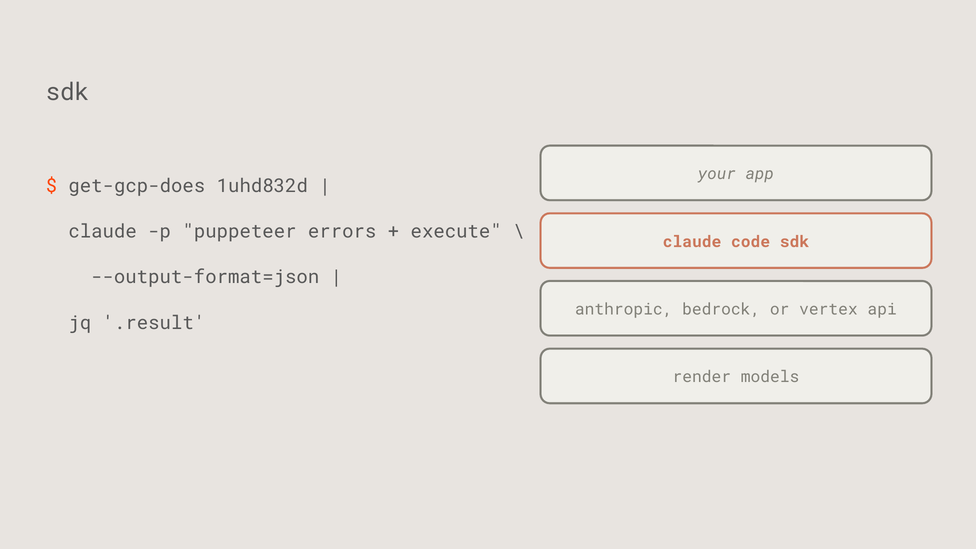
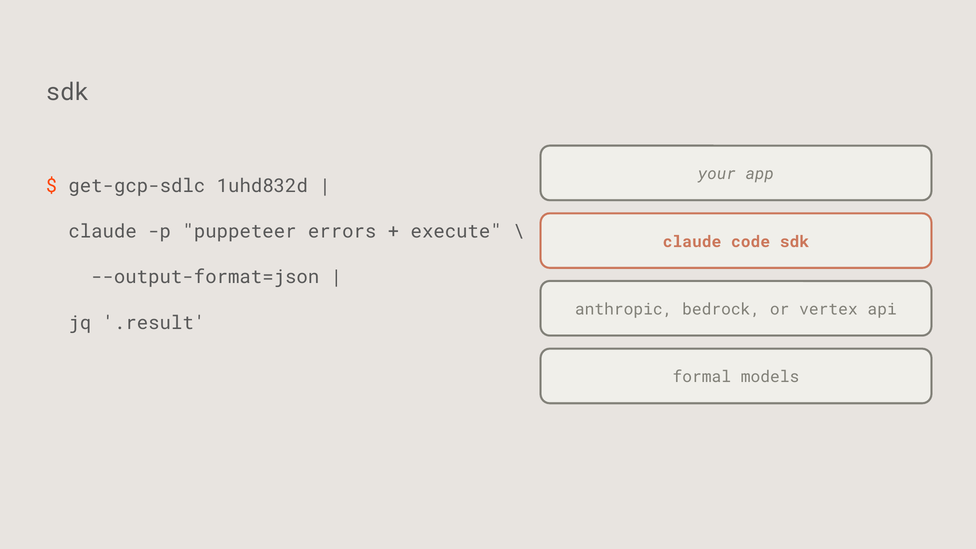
get-gcp-does: get-gcp-does -> get-gcp-sdlc (137, 186)
render: render -> formal (702, 377)
